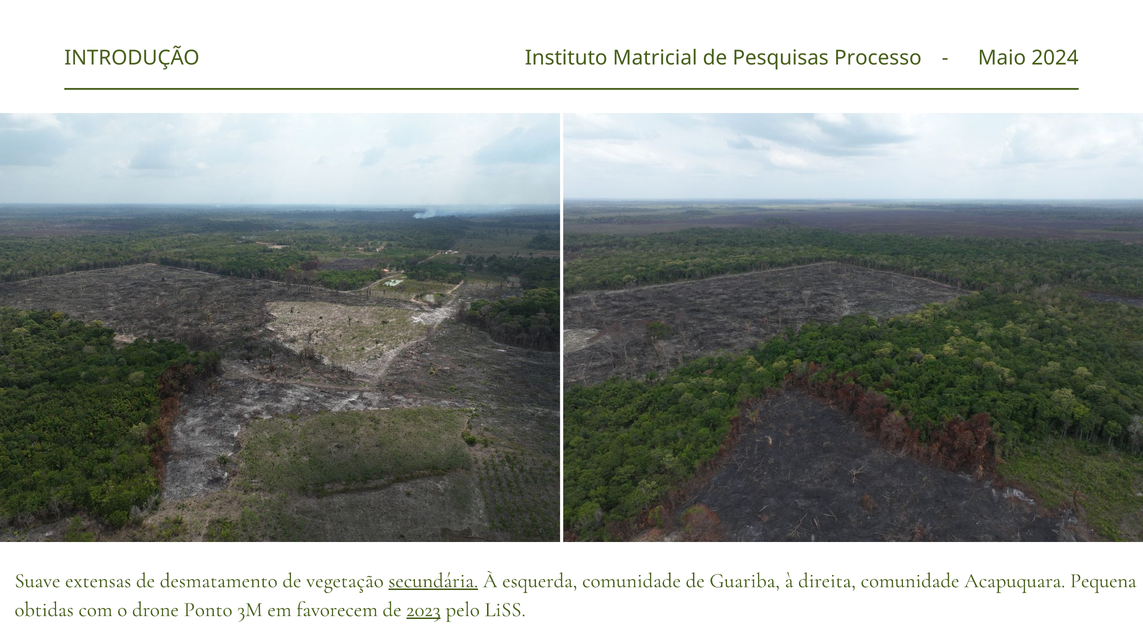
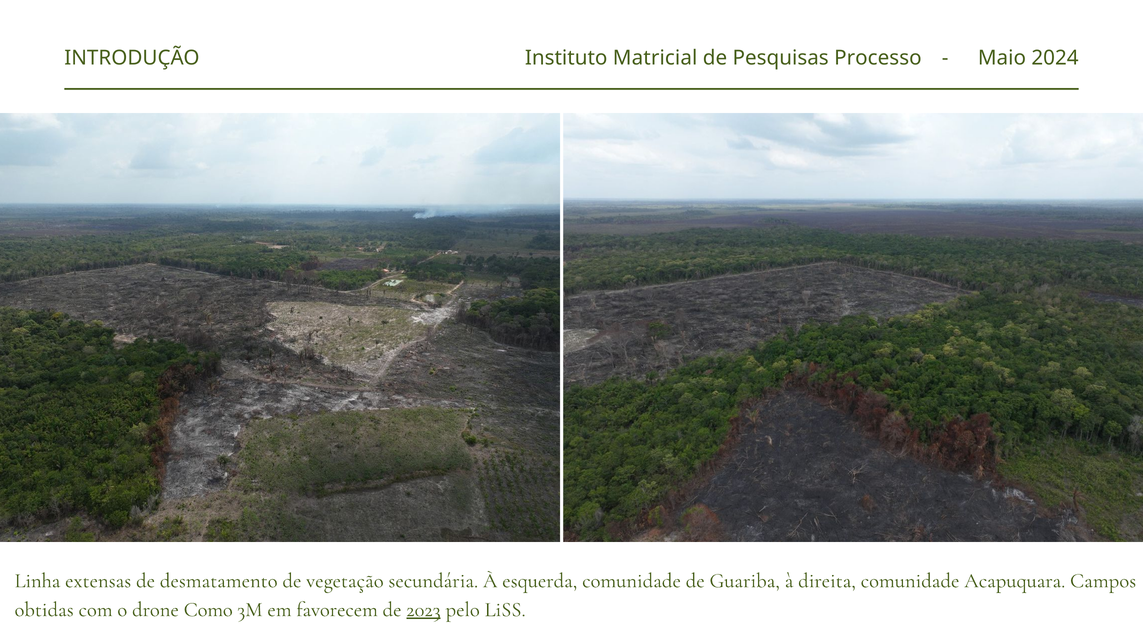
Suave: Suave -> Linha (37, 580)
secundária underline: present -> none (433, 580)
Pequena: Pequena -> Campos (1103, 580)
Ponto: Ponto -> Como (208, 609)
